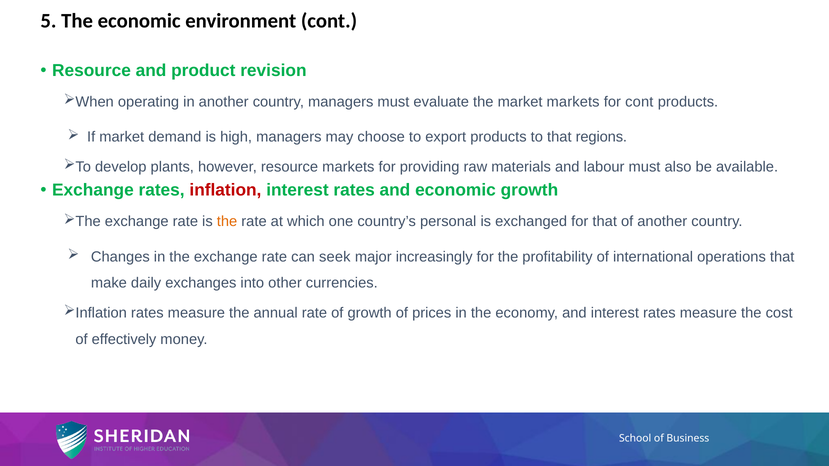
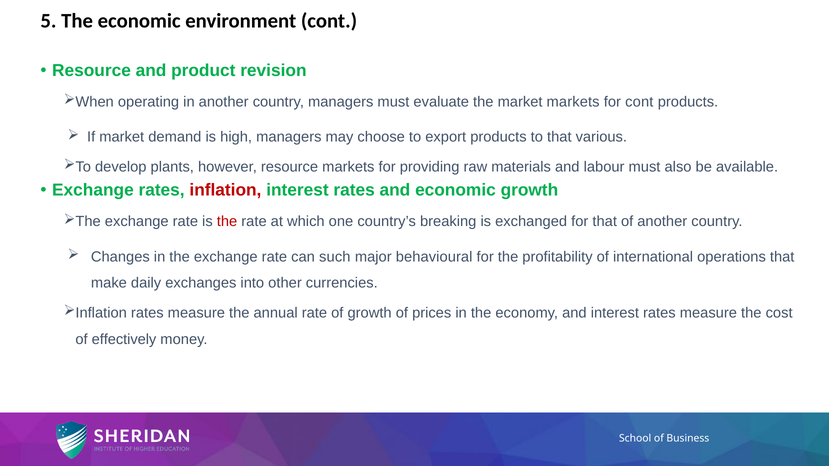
regions: regions -> various (601, 137)
the colour: orange -> red (227, 222)
personal: personal -> breaking (448, 222)
seek: seek -> such (335, 257)
increasingly: increasingly -> behavioural (434, 257)
